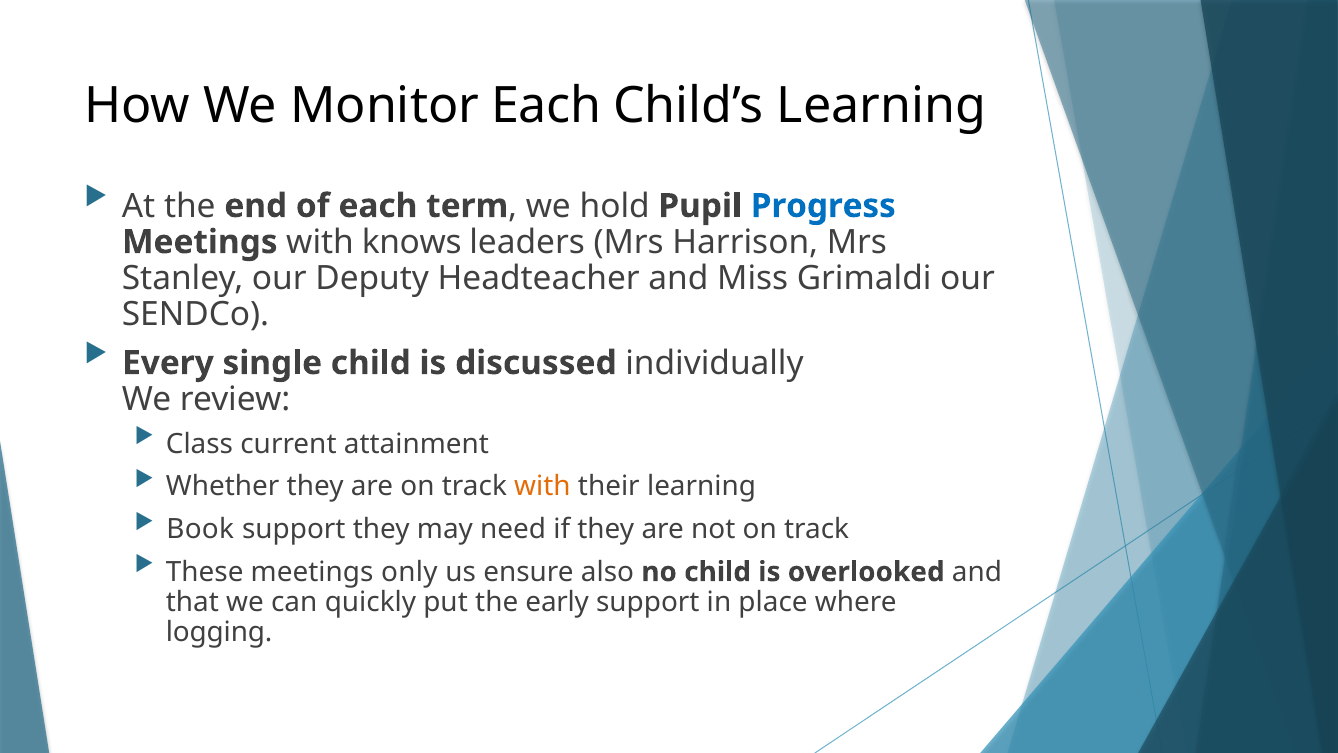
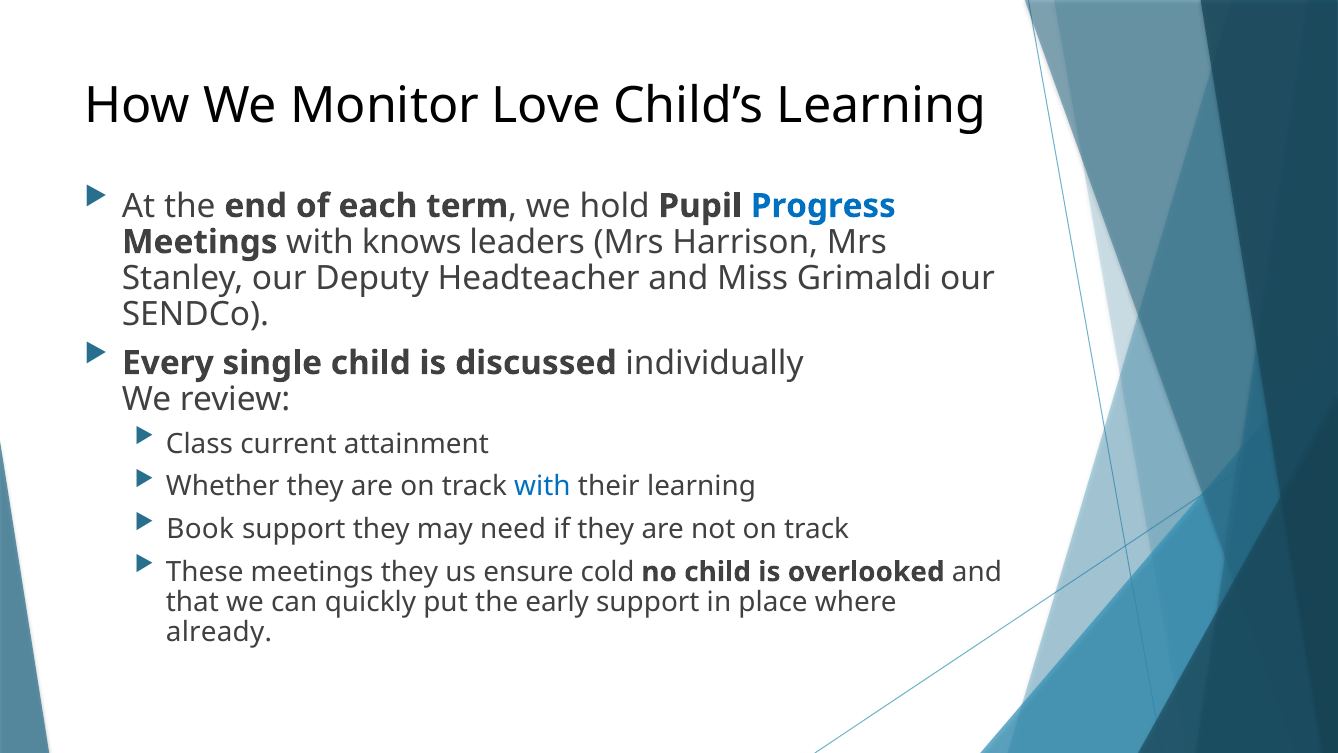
Monitor Each: Each -> Love (546, 106)
with colour: orange -> blue (542, 486)
meetings only: only -> they (409, 572)
also: also -> cold (608, 572)
logging: logging -> already (219, 632)
